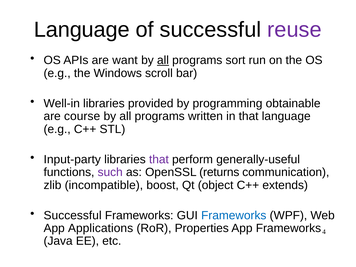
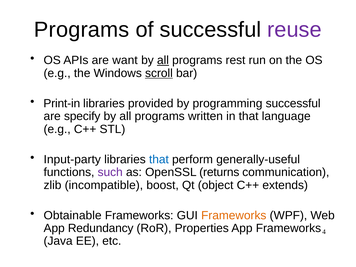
Language: Language -> Programs (82, 30)
sort: sort -> rest (236, 60)
scroll underline: none -> present (159, 73)
Well-in: Well-in -> Print-in (62, 103)
programming obtainable: obtainable -> successful (293, 103)
course: course -> specify (82, 116)
that colour: purple -> blue (159, 159)
Successful: Successful -> Obtainable (73, 215)
Frameworks colour: blue -> orange (234, 215)
Applications: Applications -> Redundancy (101, 228)
